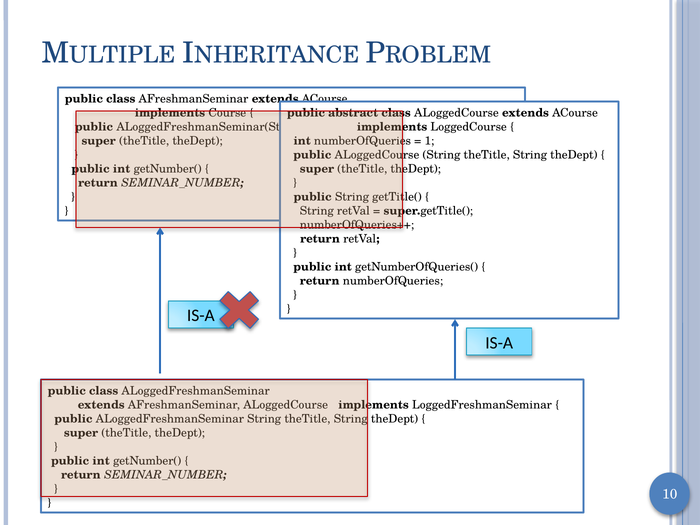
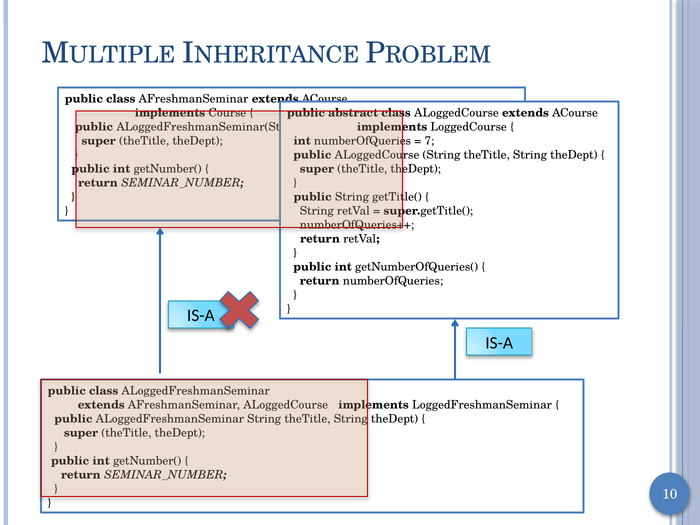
1: 1 -> 7 (429, 141)
